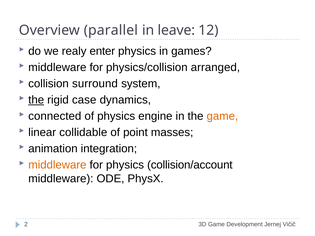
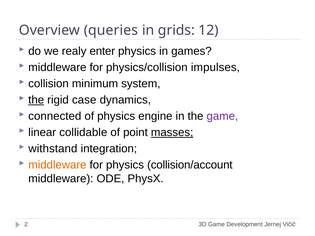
parallel: parallel -> queries (111, 30)
leave: leave -> grids (176, 30)
arranged: arranged -> impulses (215, 67)
surround: surround -> minimum (95, 84)
game colour: orange -> purple (222, 116)
masses underline: none -> present (172, 133)
animation: animation -> withstand (53, 149)
